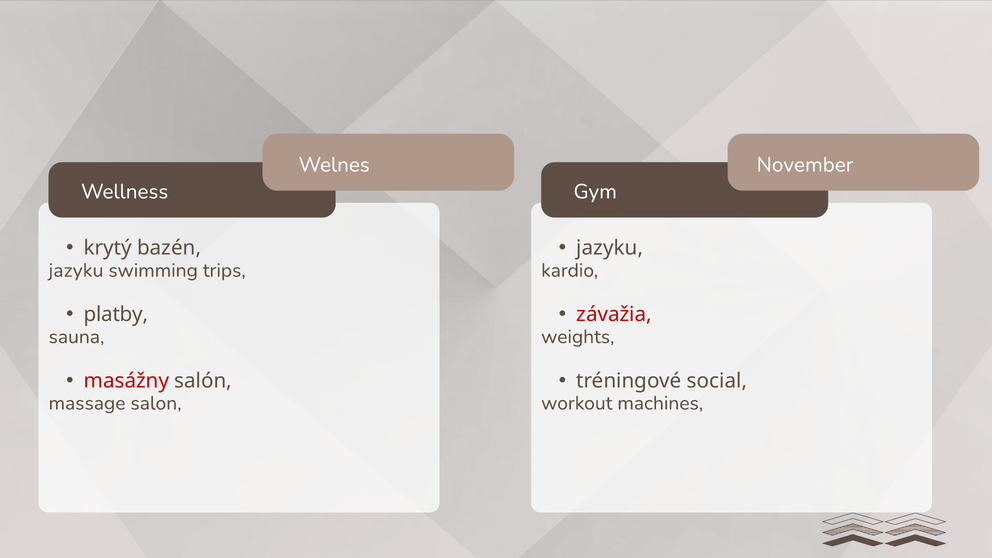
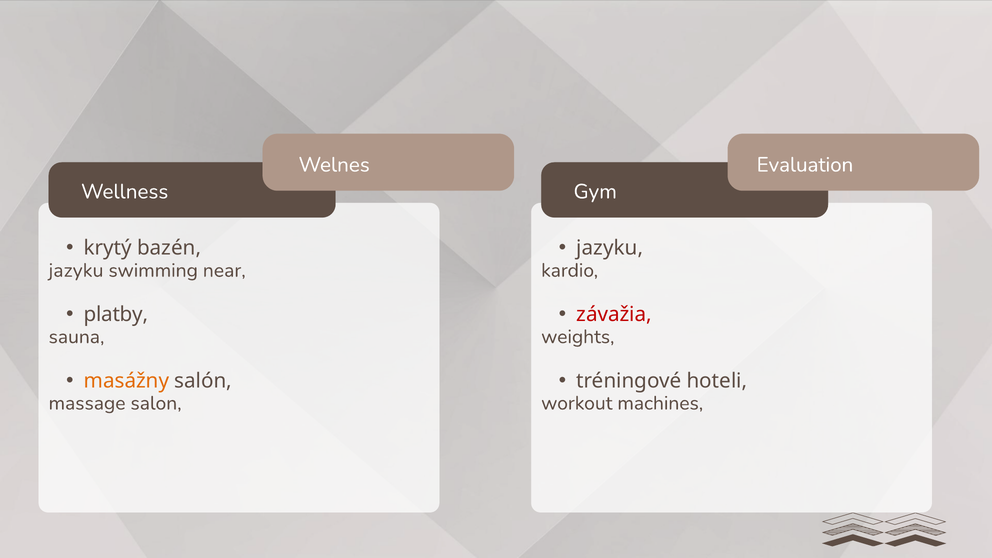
November: November -> Evaluation (805, 165)
trips: trips -> near (224, 270)
masážny colour: red -> orange (126, 381)
social: social -> hoteli (717, 381)
